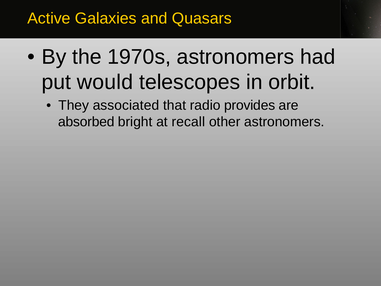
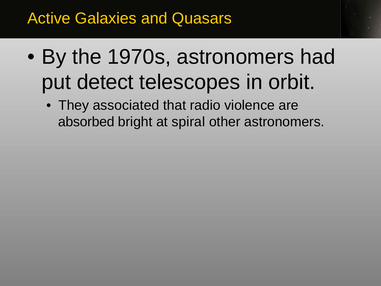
would: would -> detect (105, 82)
provides: provides -> violence (250, 105)
recall: recall -> spiral (188, 122)
